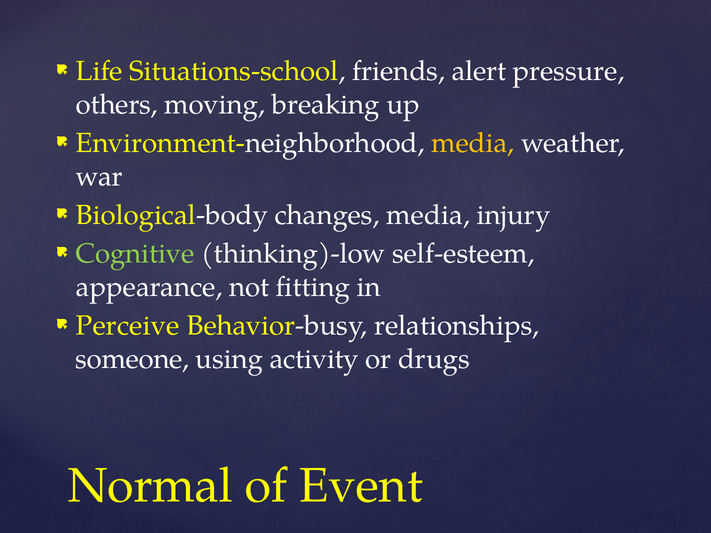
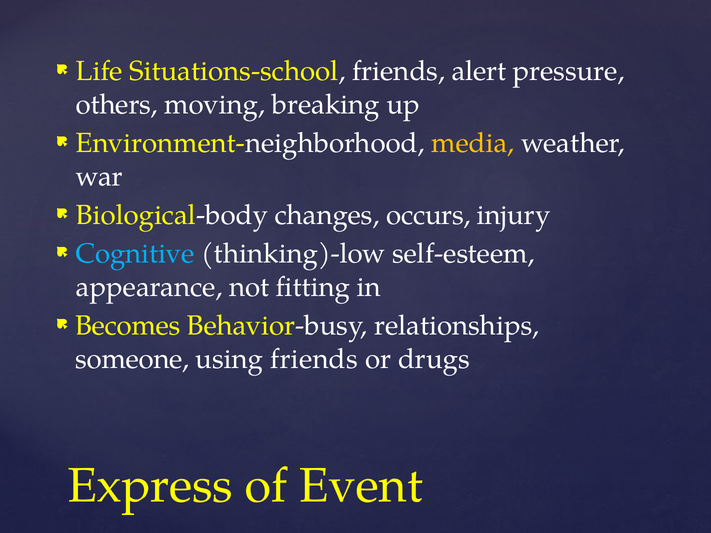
changes media: media -> occurs (428, 215)
Cognitive colour: light green -> light blue (135, 254)
Perceive: Perceive -> Becomes (128, 326)
using activity: activity -> friends (314, 359)
Normal: Normal -> Express (150, 486)
